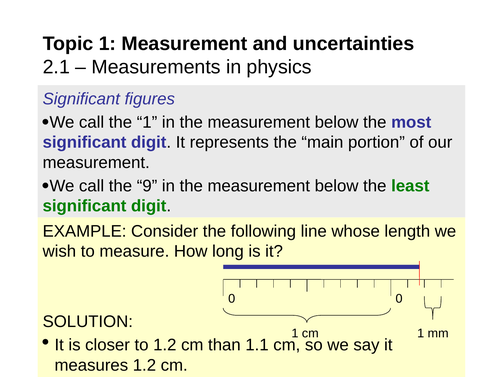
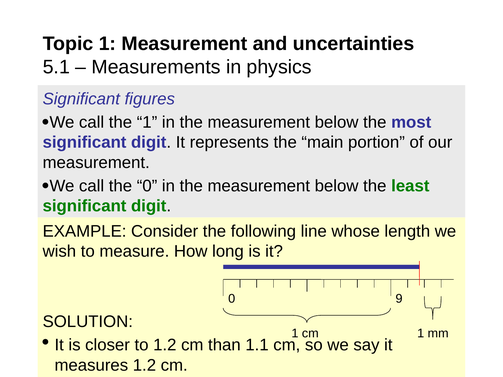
2.1: 2.1 -> 5.1 (56, 67)
the 9: 9 -> 0 (147, 186)
0 0: 0 -> 9 (399, 299)
